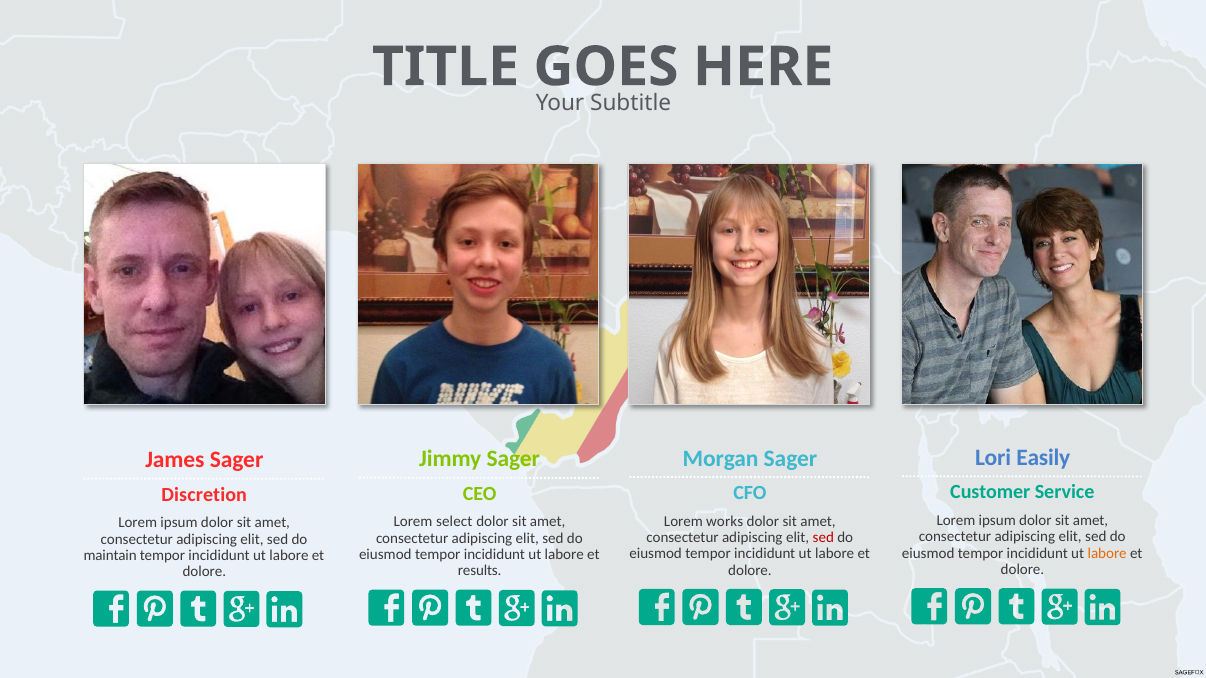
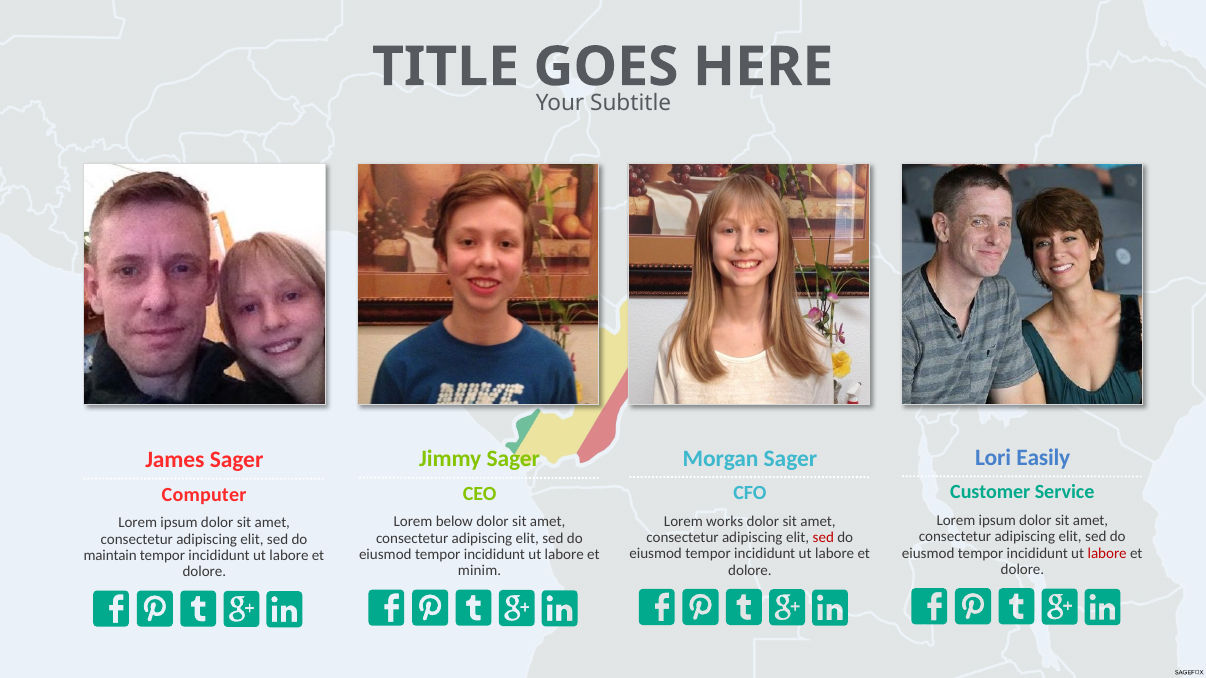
Discretion: Discretion -> Computer (204, 495)
select: select -> below (454, 522)
labore colour: orange -> red (1107, 553)
results: results -> minim (480, 571)
